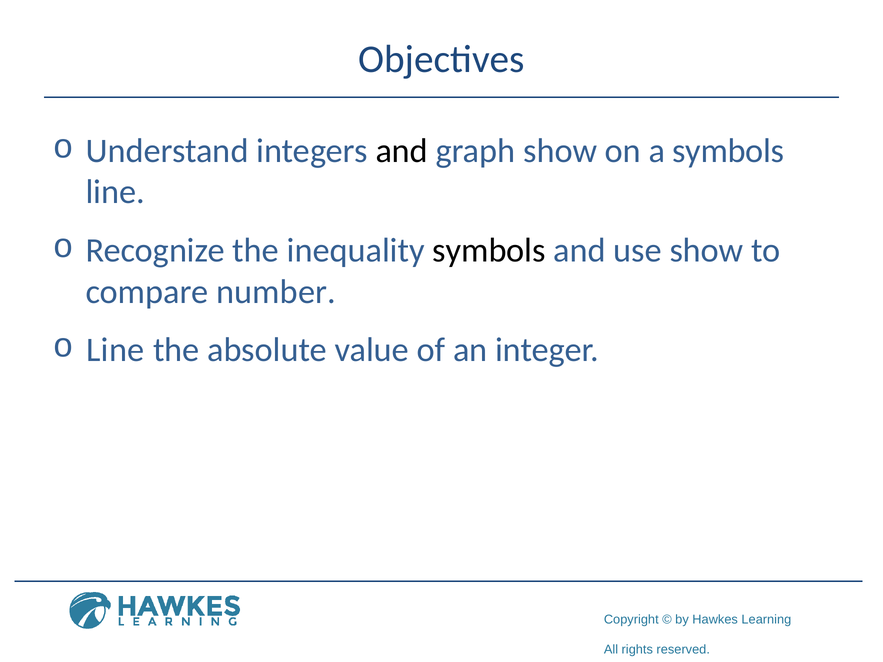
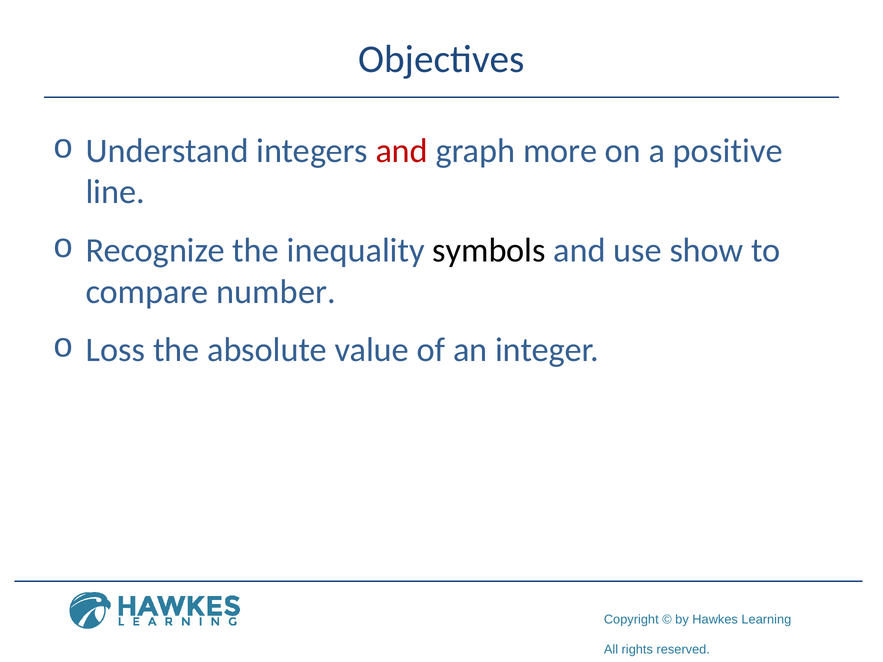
and colour: black -> red (402, 151)
graph show: show -> more (560, 151)
a symbols: symbols -> positive (728, 151)
Line: Line -> Loss (115, 350)
